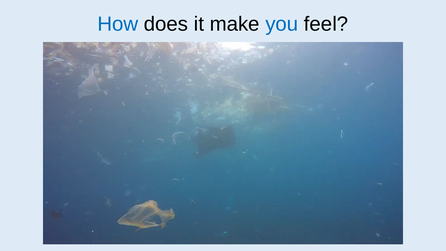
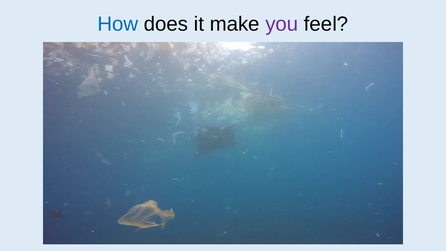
you colour: blue -> purple (282, 24)
